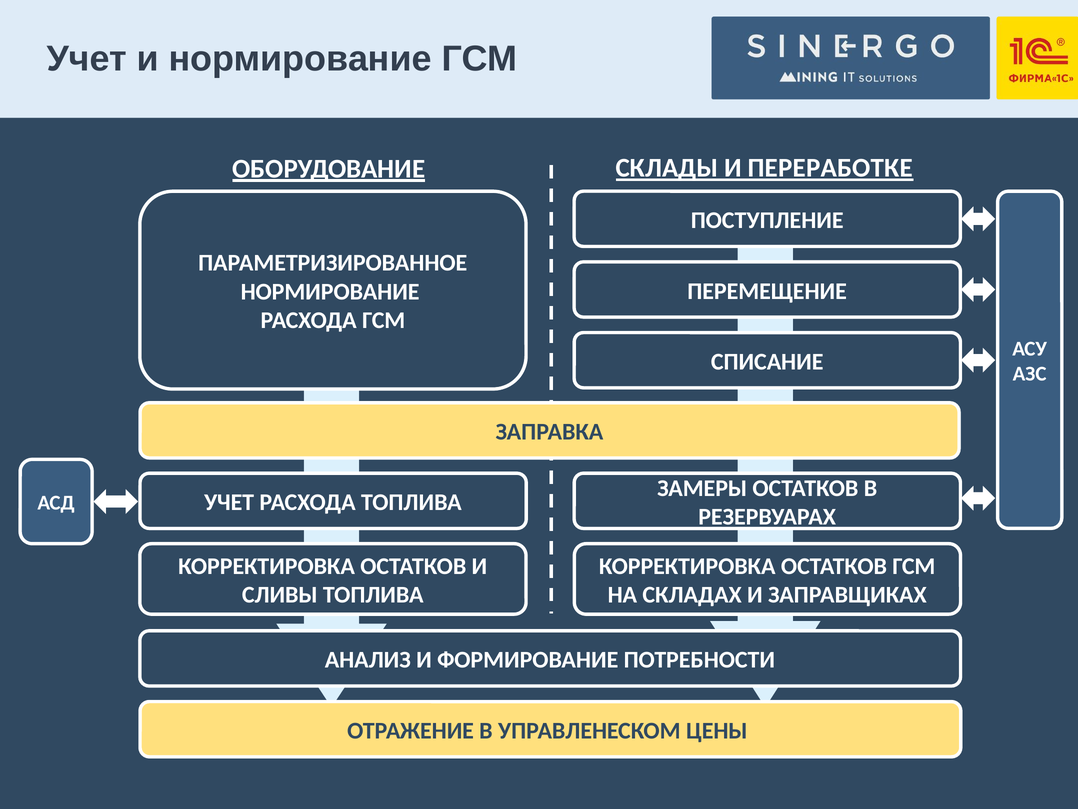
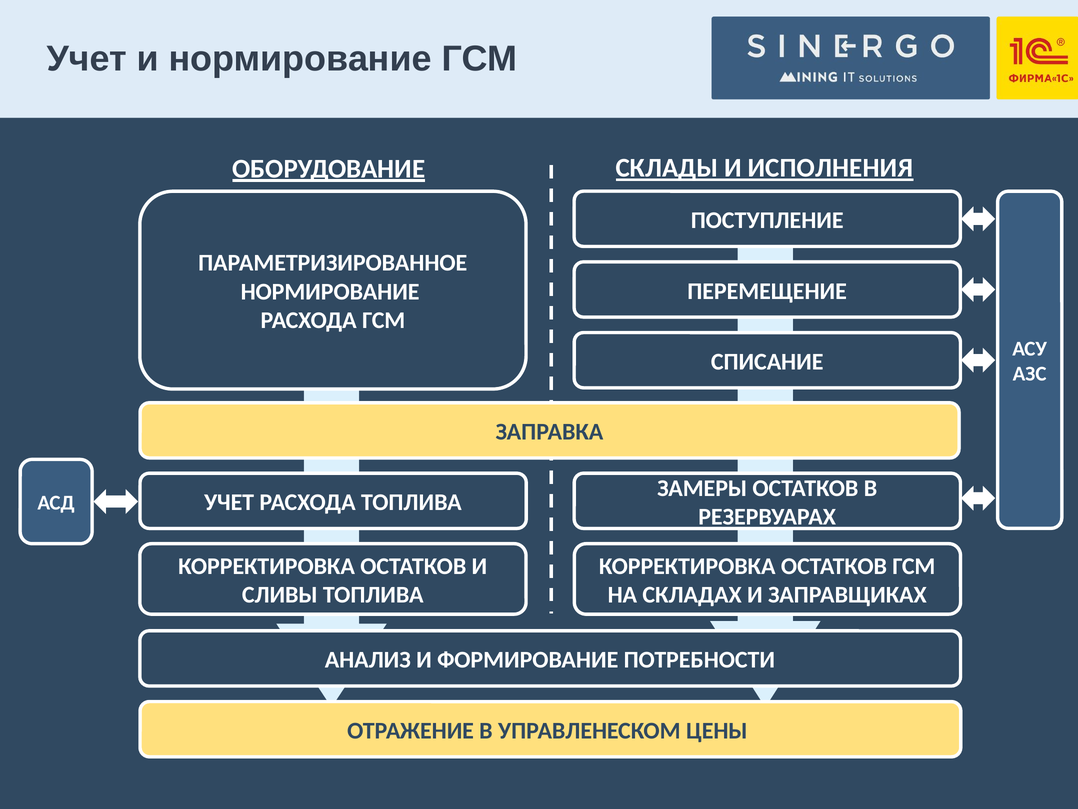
ПЕРЕРАБОТКЕ: ПЕРЕРАБОТКЕ -> ИСПОЛНЕНИЯ (830, 168)
